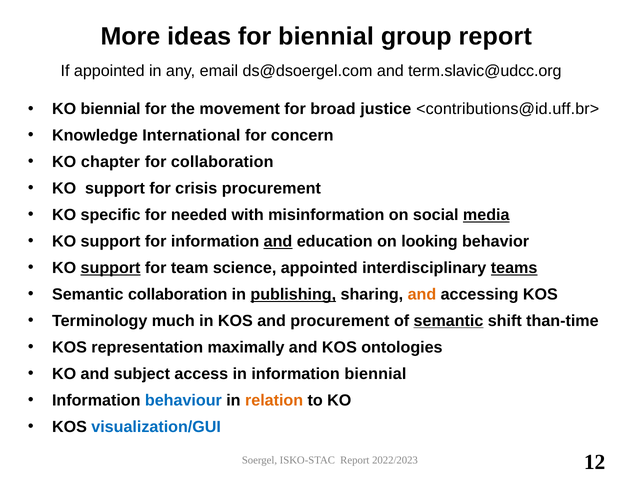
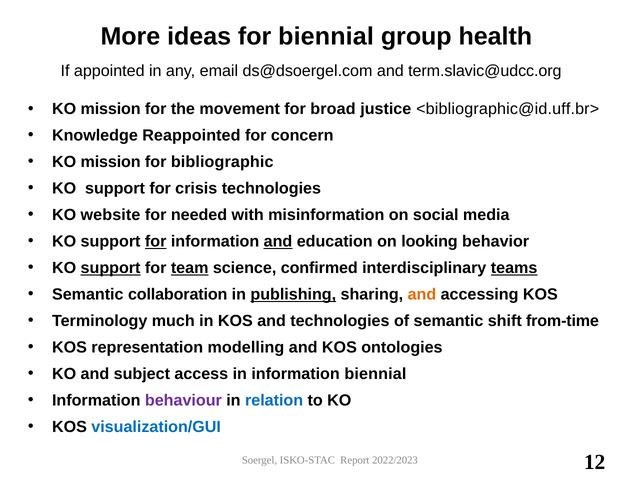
group report: report -> health (495, 36)
biennial: biennial -> mission (111, 109)
<contributions@id.uff.br>: <contributions@id.uff.br> -> <bibliographic@id.uff.br> (508, 109)
International: International -> Reappointed (191, 136)
chapter: chapter -> mission (111, 162)
for collaboration: collaboration -> bibliographic (222, 162)
crisis procurement: procurement -> technologies (271, 188)
specific: specific -> website (110, 215)
media underline: present -> none (486, 215)
for underline: none -> present (156, 241)
team underline: none -> present (190, 268)
science appointed: appointed -> confirmed (319, 268)
and procurement: procurement -> technologies (340, 321)
semantic underline: present -> none (448, 321)
than-time: than-time -> from-time (562, 321)
maximally: maximally -> modelling (246, 347)
behaviour colour: blue -> purple (183, 400)
relation colour: orange -> blue (274, 400)
